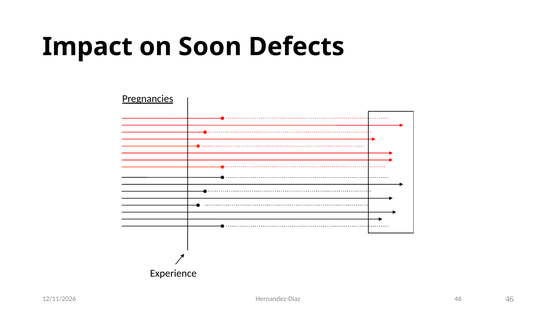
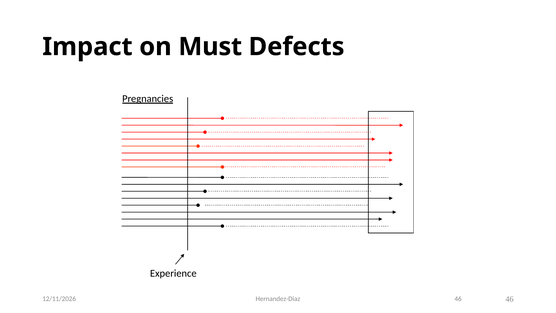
Soon: Soon -> Must (210, 47)
